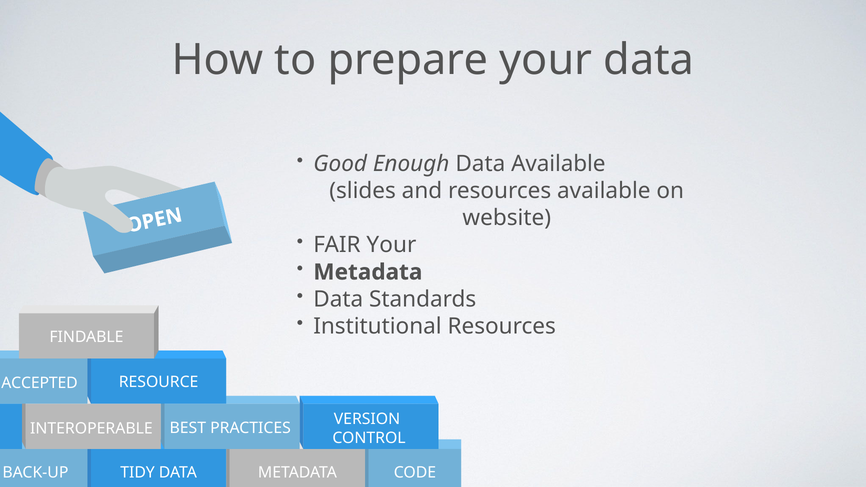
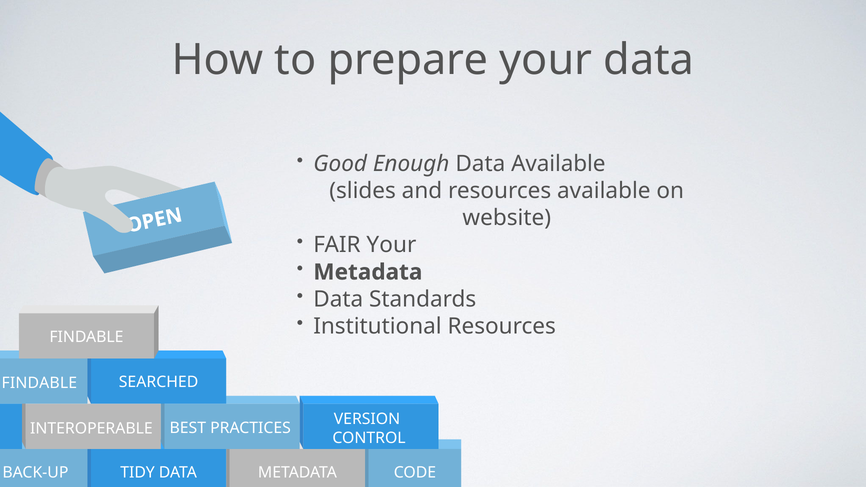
RESOURCE: RESOURCE -> SEARCHED (159, 382)
ACCEPTED: ACCEPTED -> FINDABLE (39, 383)
